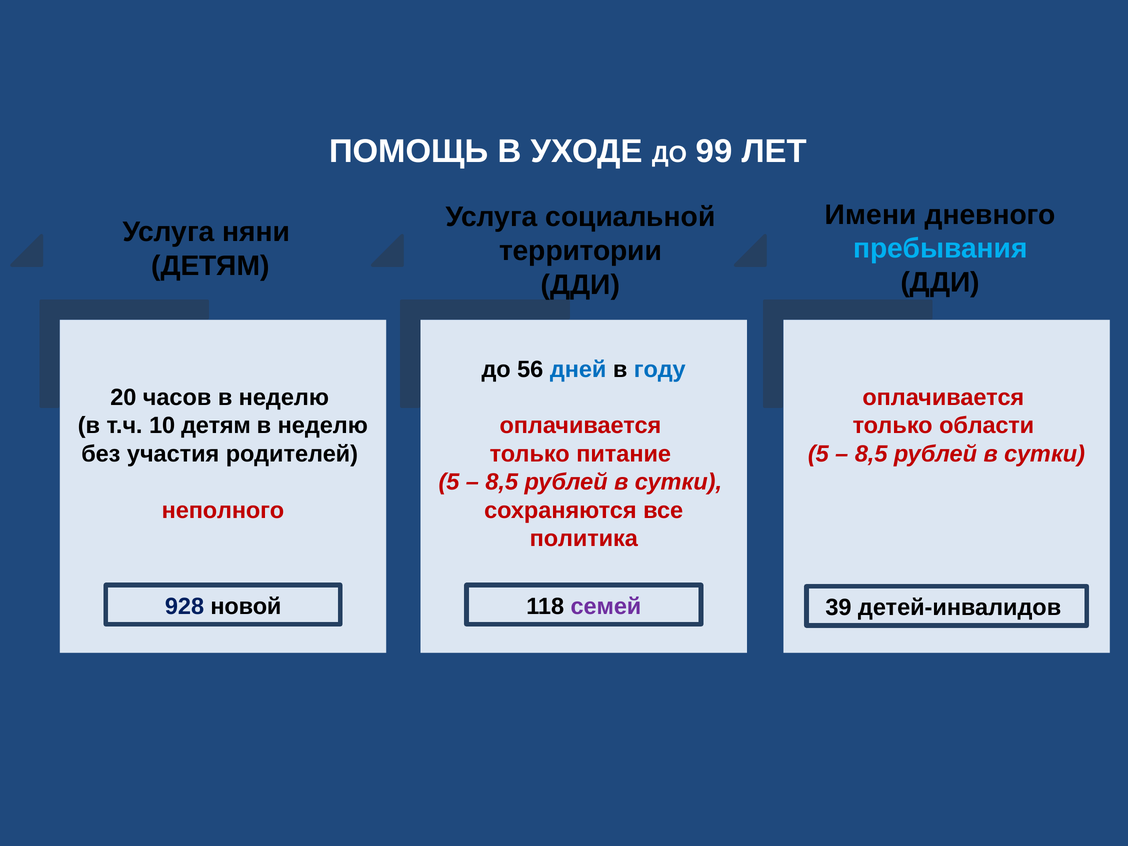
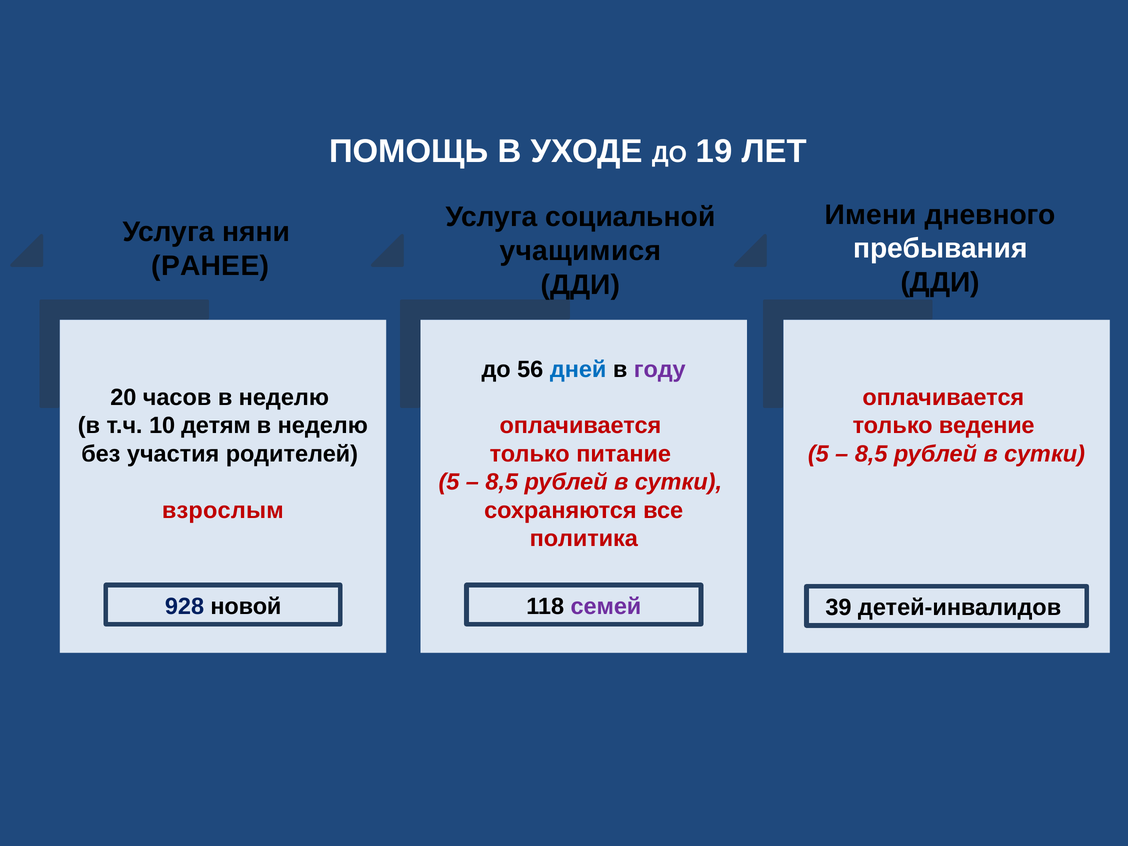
99: 99 -> 19 (714, 152)
пребывания colour: light blue -> white (940, 249)
территории: территории -> учащимися (580, 251)
ДЕТЯМ: ДЕТЯМ -> РАНЕЕ (210, 266)
году colour: blue -> purple (660, 369)
области: области -> ведение (987, 426)
неполного: неполного -> взрослым (223, 510)
